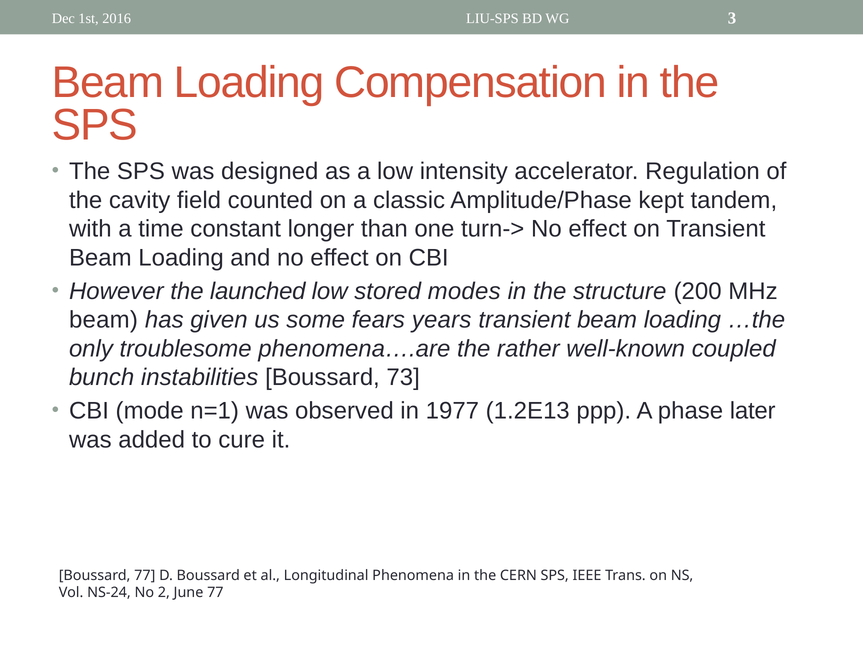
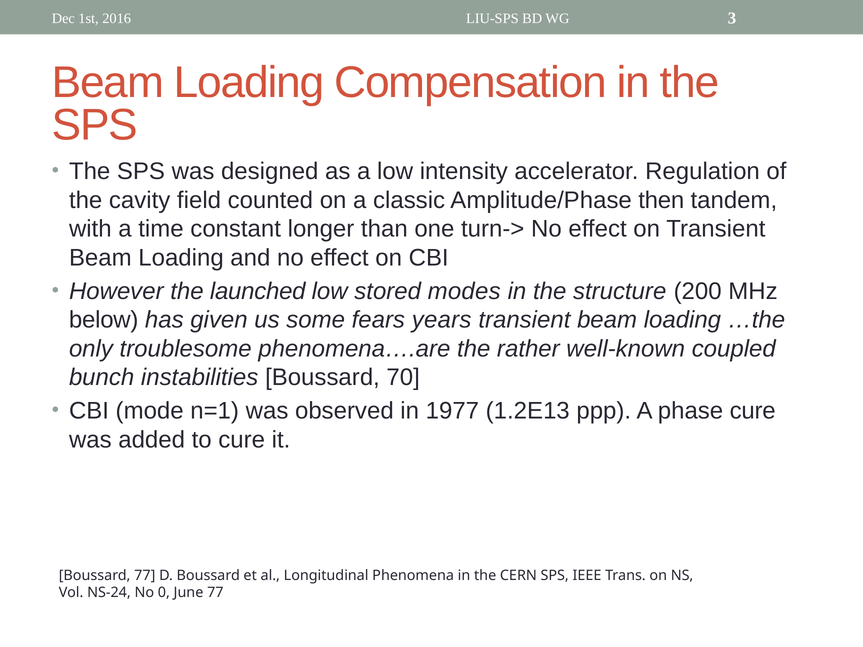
kept: kept -> then (661, 200)
beam: beam -> below (104, 320)
73: 73 -> 70 (403, 378)
phase later: later -> cure (753, 411)
2: 2 -> 0 (164, 593)
